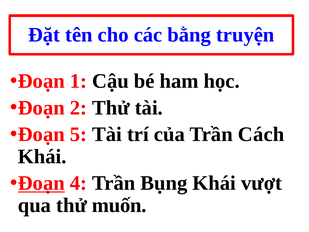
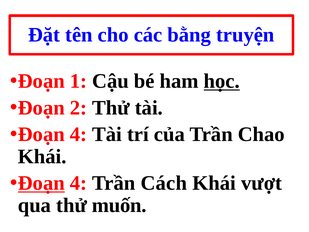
học underline: none -> present (222, 81)
5: 5 -> 4 (78, 134)
Cách: Cách -> Chao (261, 134)
Bụng: Bụng -> Cách (164, 183)
